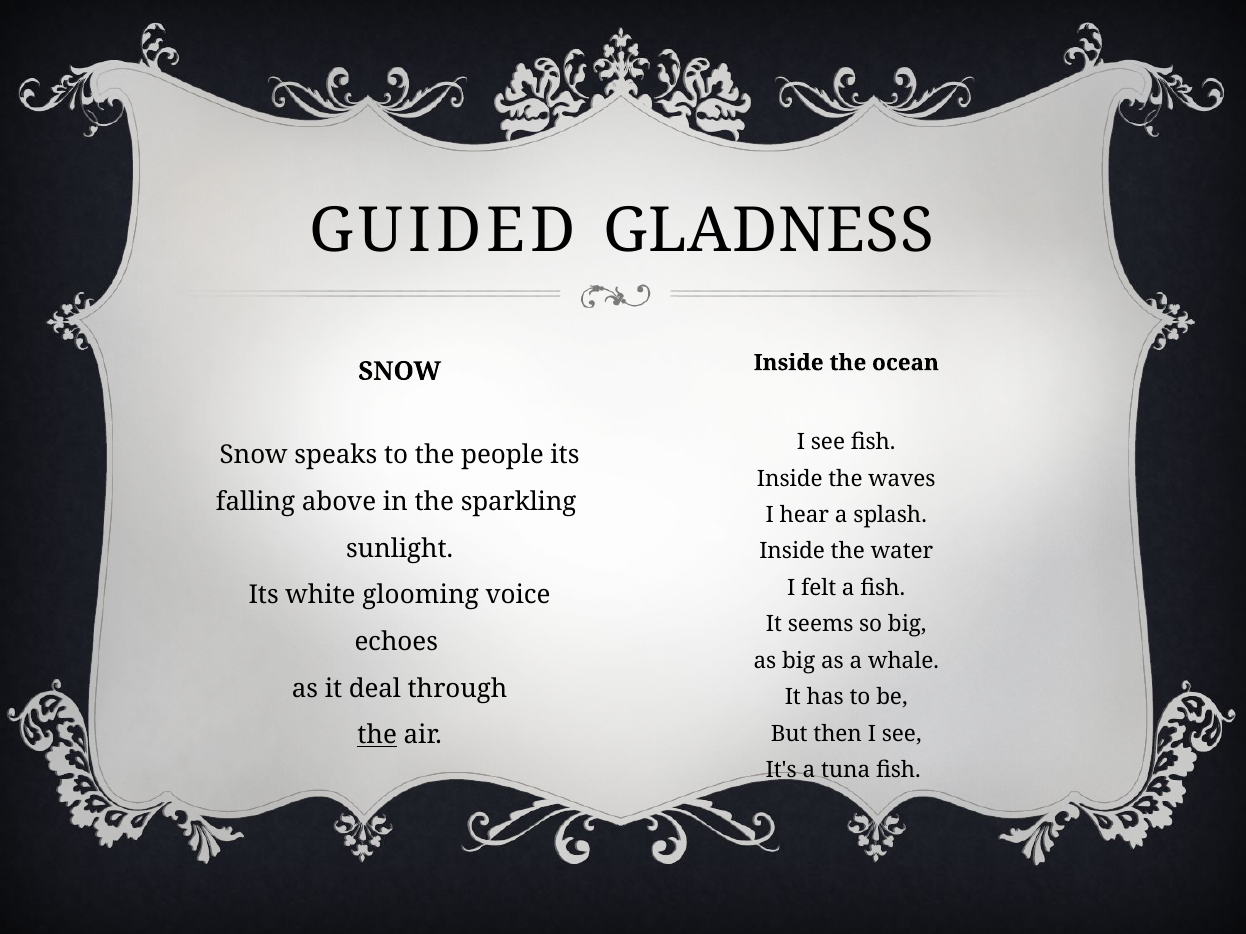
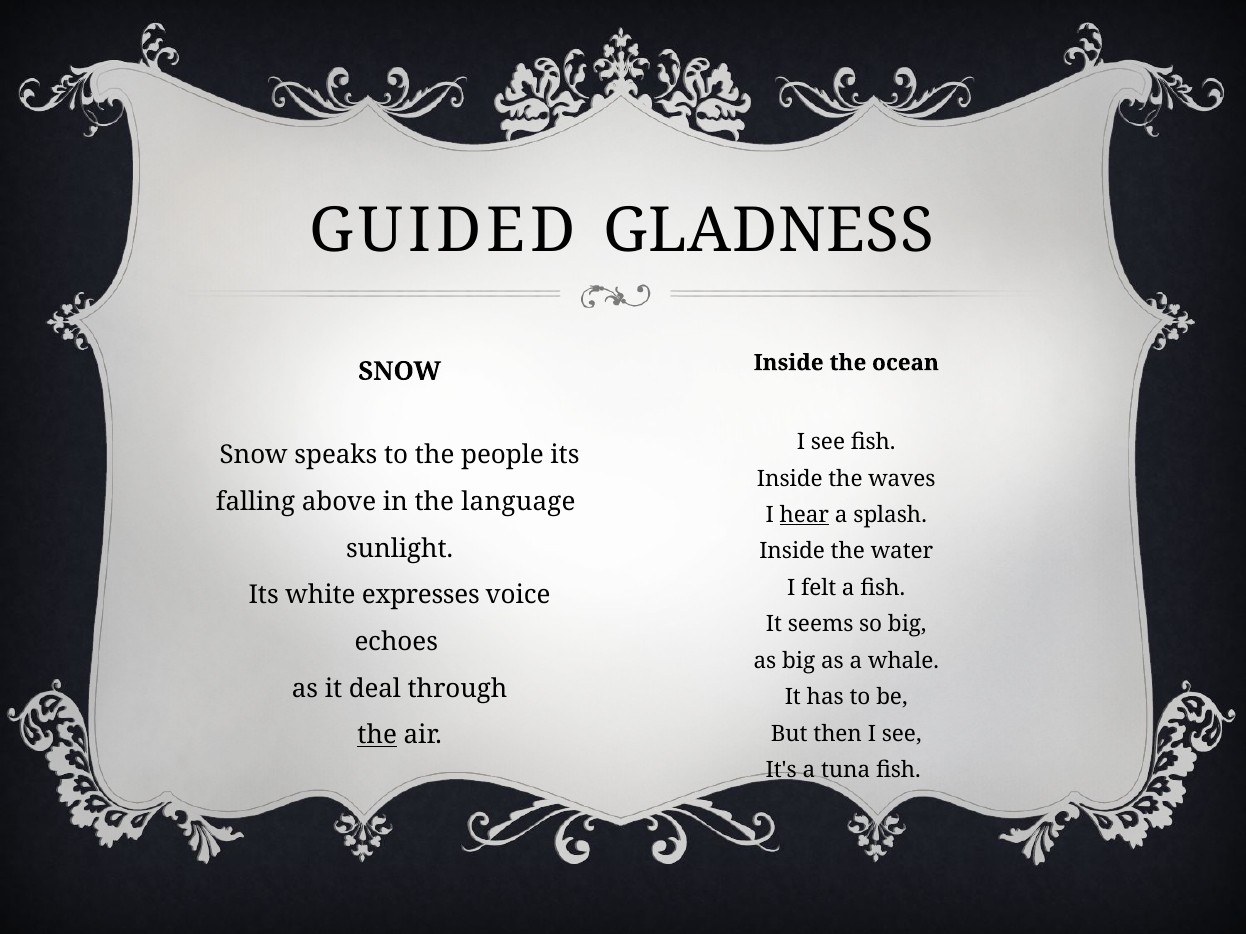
sparkling: sparkling -> language (518, 502)
hear underline: none -> present (804, 515)
glooming: glooming -> expresses (421, 596)
